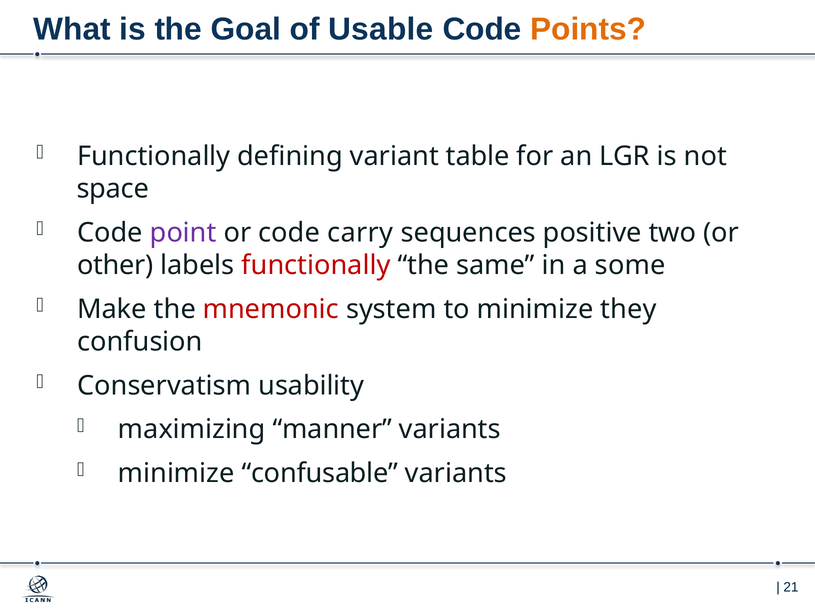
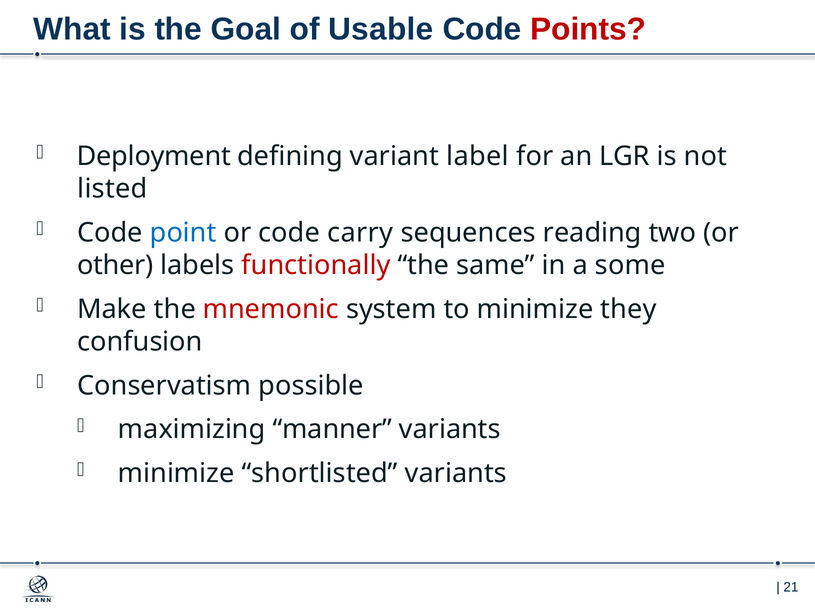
Points colour: orange -> red (588, 29)
Functionally: Functionally -> Deployment (154, 156)
table: table -> label (477, 156)
space: space -> listed (113, 189)
point colour: purple -> blue (183, 233)
positive: positive -> reading (592, 233)
usability: usability -> possible (311, 386)
confusable: confusable -> shortlisted (320, 474)
